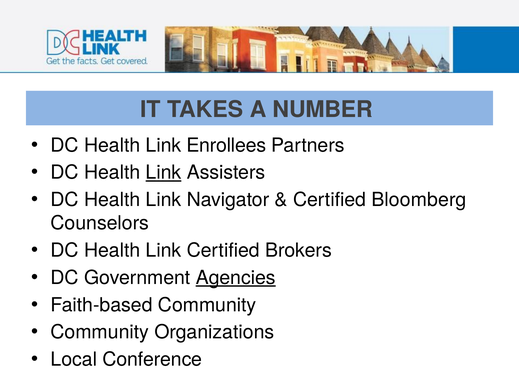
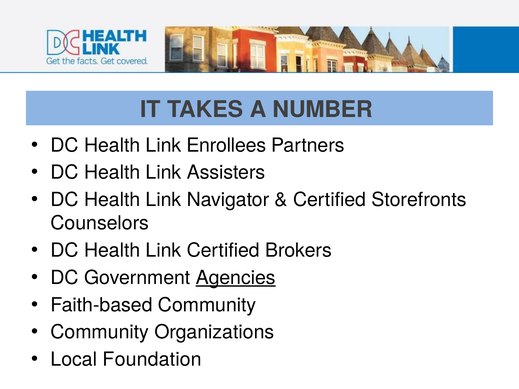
Link underline: present -> none (163, 173)
Bloomberg: Bloomberg -> Storefronts (419, 200)
Conference: Conference -> Foundation (152, 360)
